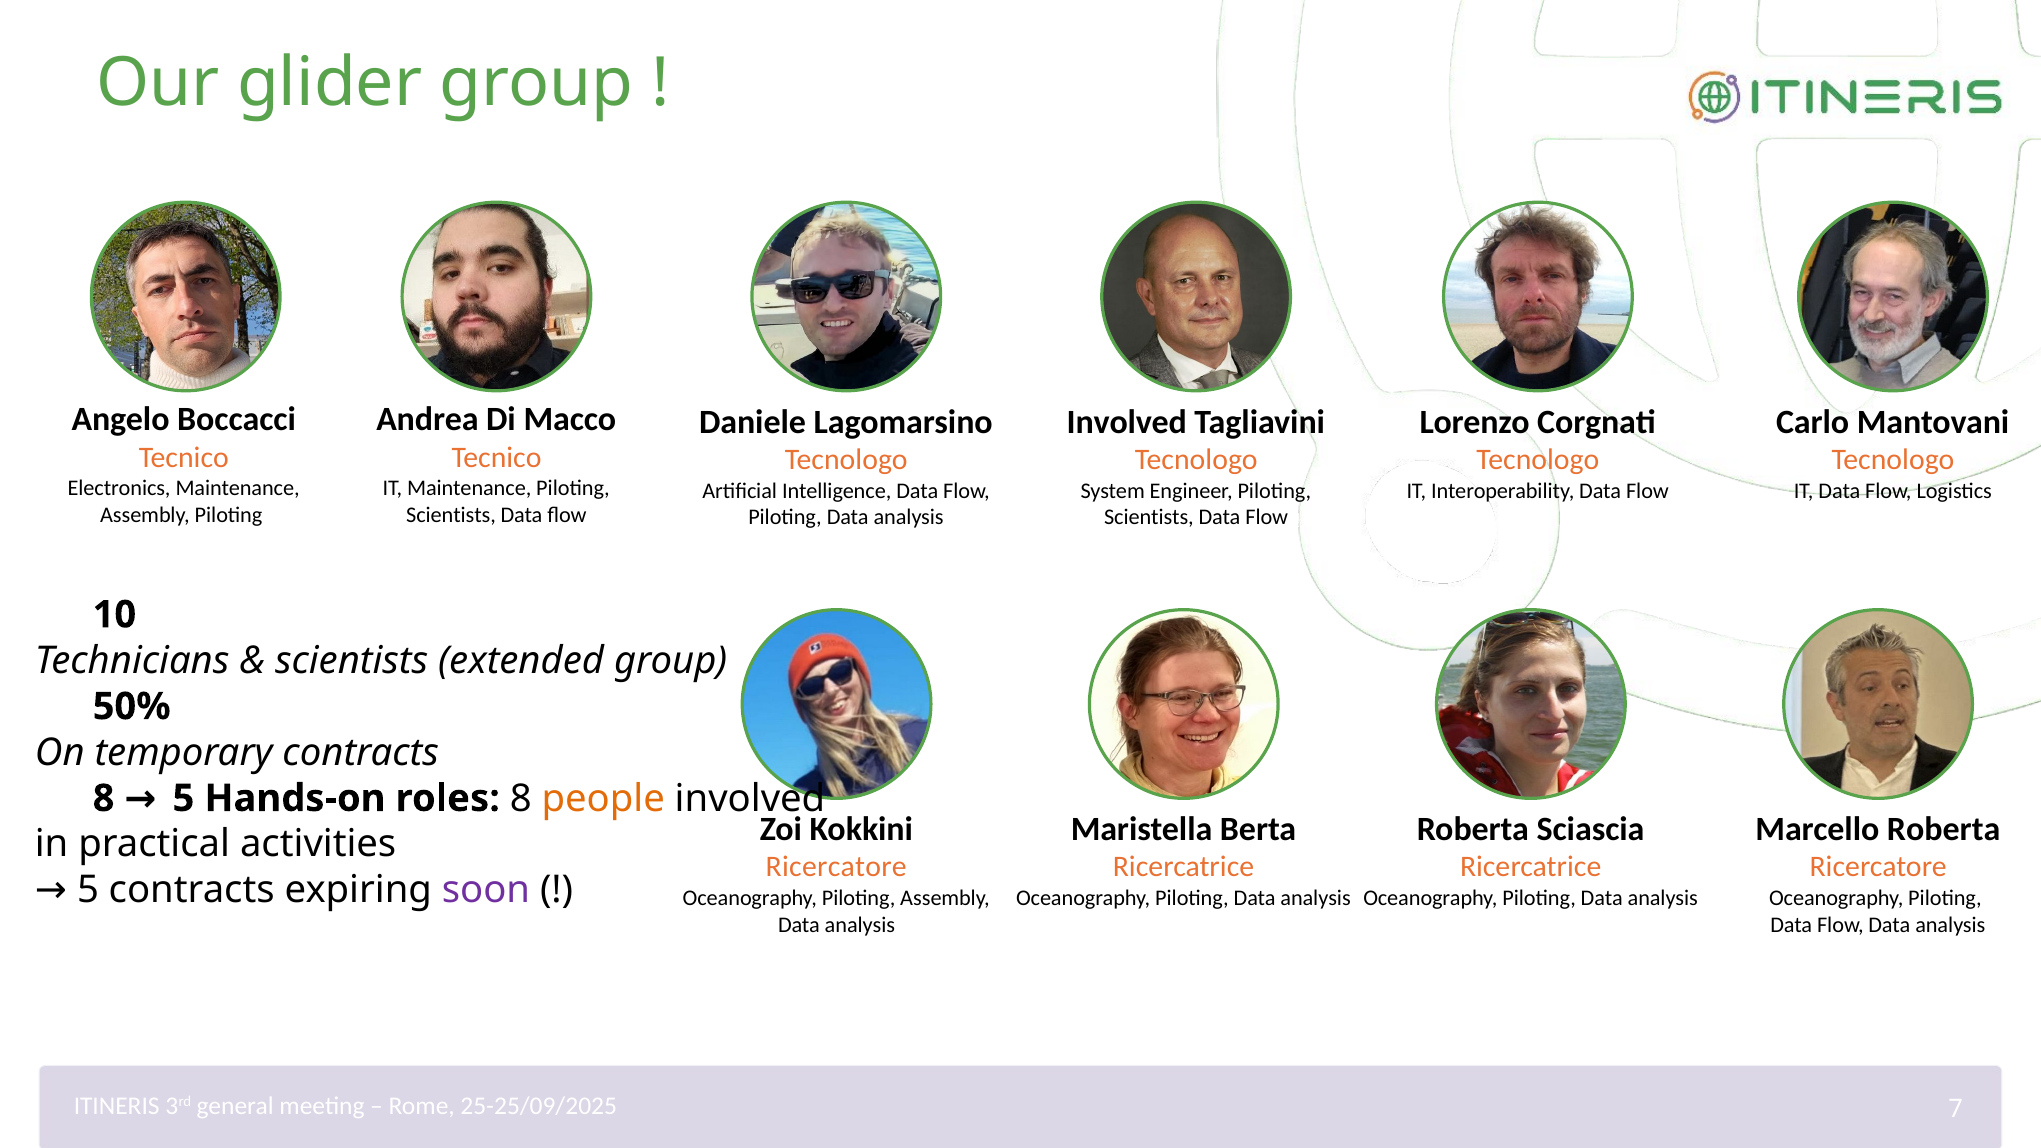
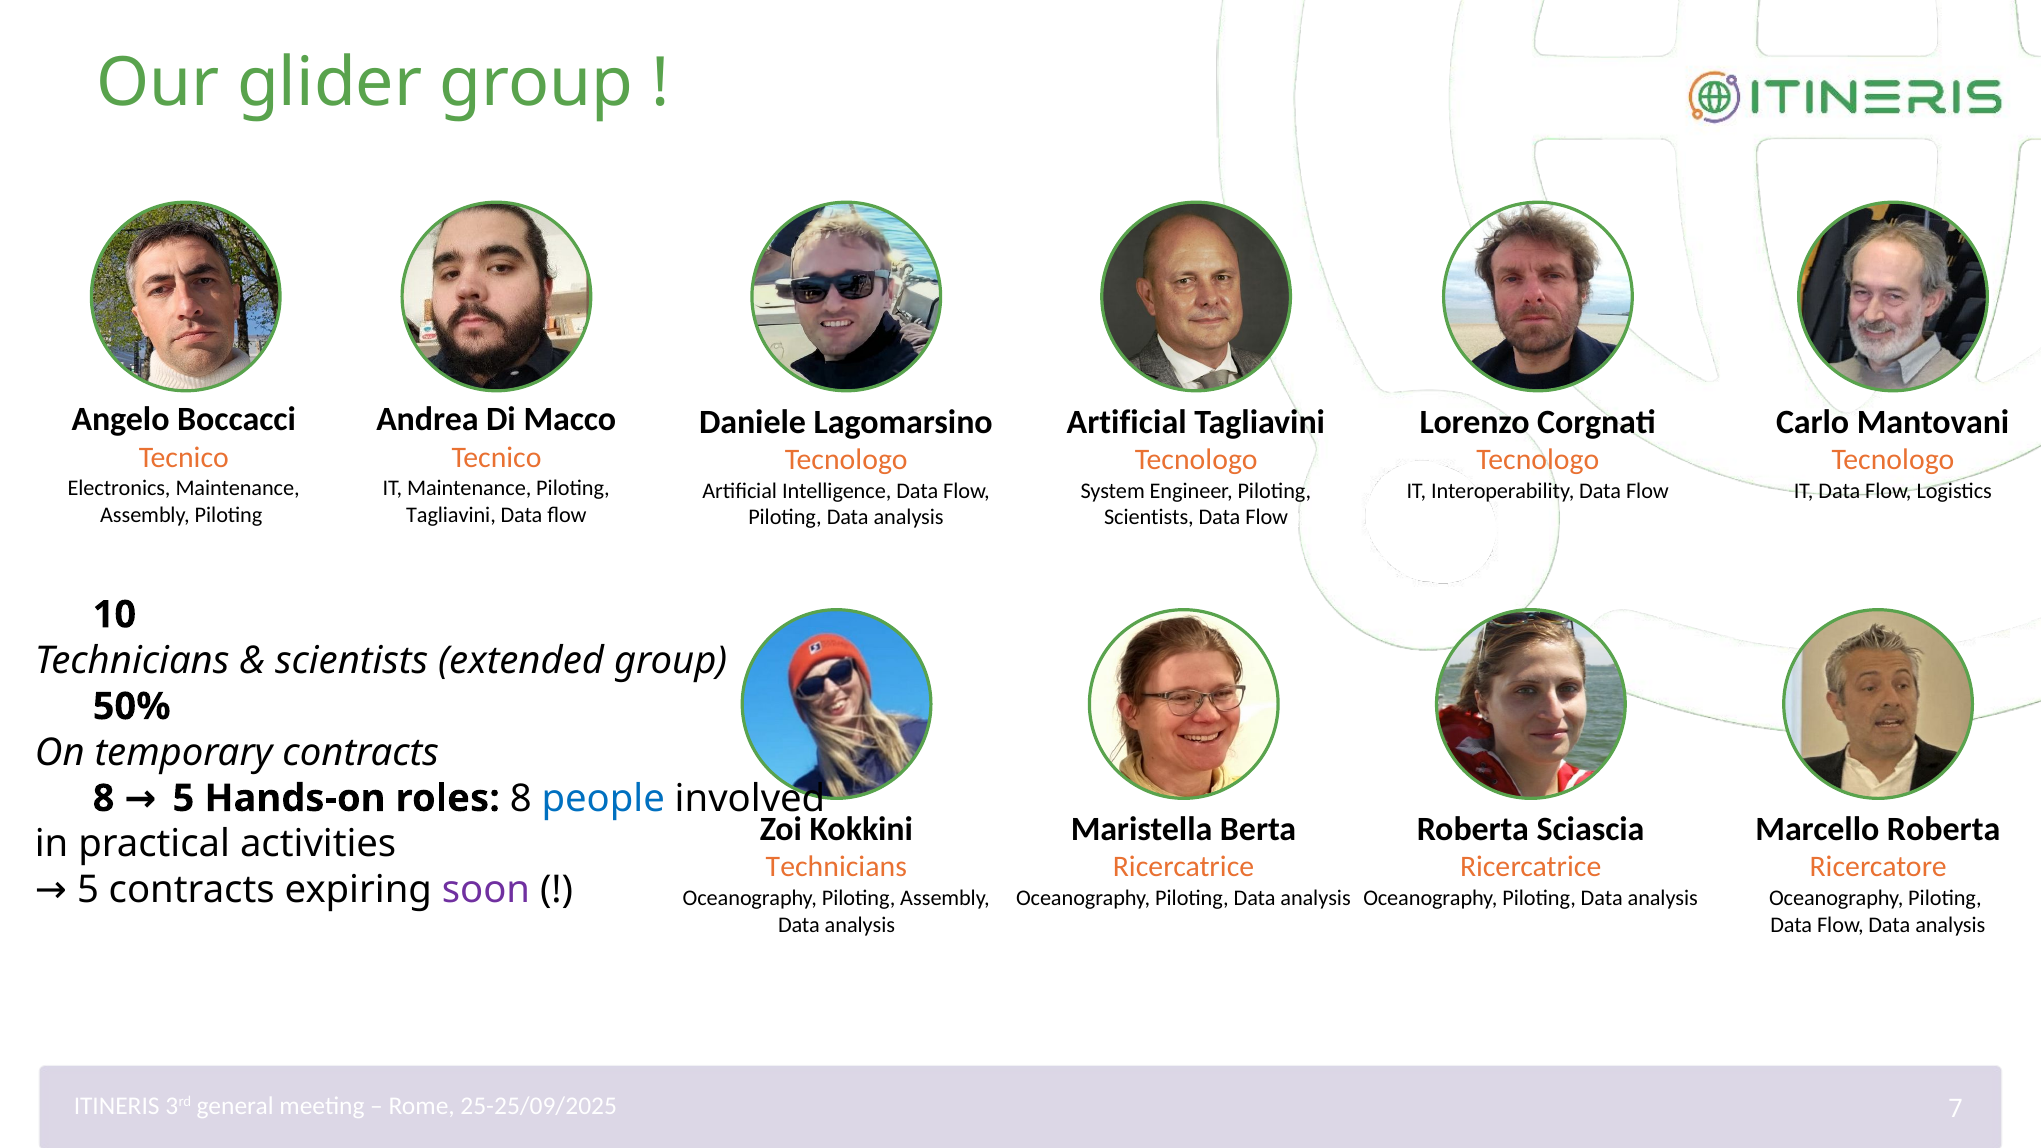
Involved: Involved -> Artificial (1127, 422)
Scientists: Scientists -> Tagliavini (451, 515)
people colour: orange -> blue (603, 798)
Ricercatore: Ricercatore -> Technicians (836, 867)
